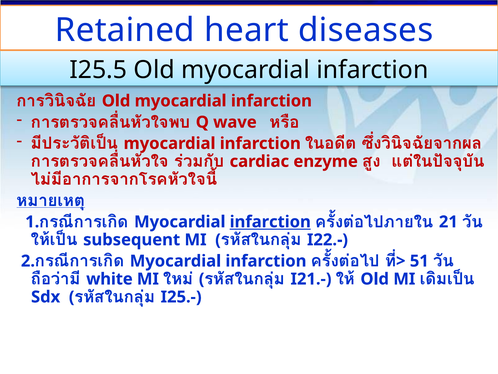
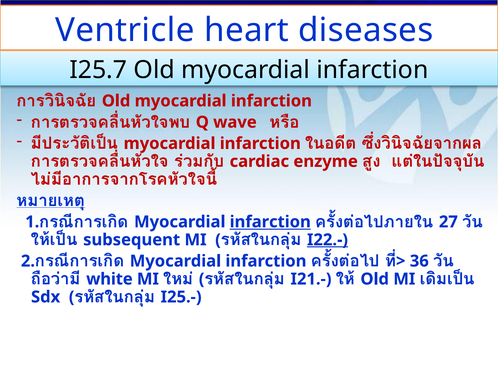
Retained: Retained -> Ventricle (125, 30)
I25.5: I25.5 -> I25.7 (98, 70)
21: 21 -> 27 (448, 222)
I22.- underline: none -> present (327, 240)
51: 51 -> 36 (419, 261)
